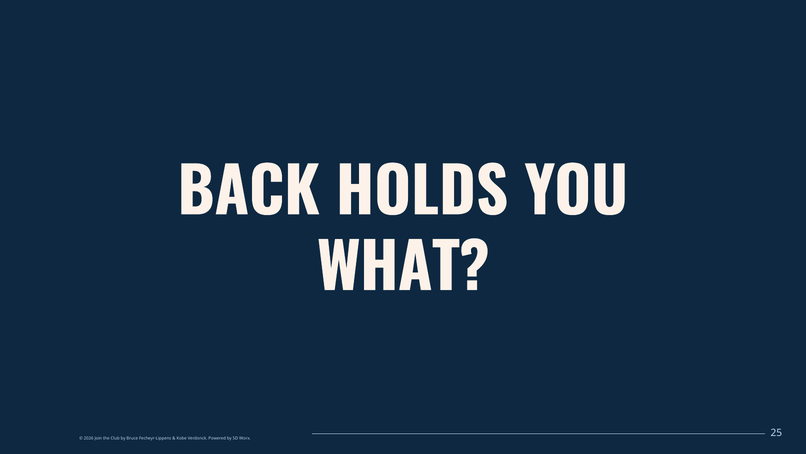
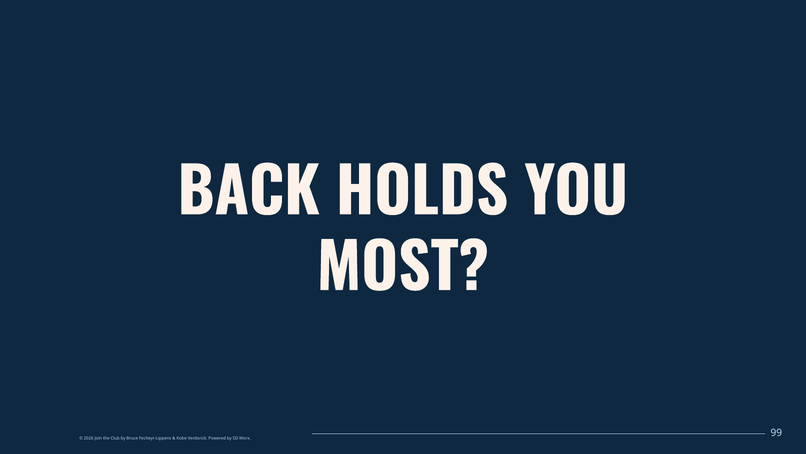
WHAT: WHAT -> MOST (403, 269)
25: 25 -> 99 (776, 432)
